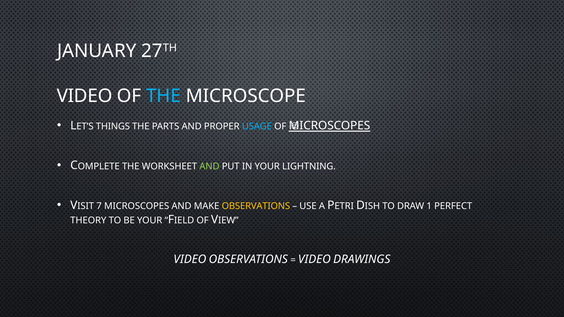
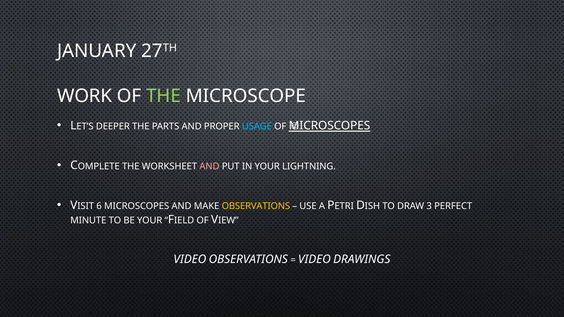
VIDEO: VIDEO -> WORK (85, 96)
THE colour: light blue -> light green (164, 96)
THINGS: THINGS -> DEEPER (113, 126)
AND colour: light green -> pink (209, 166)
7: 7 -> 6 (99, 206)
1: 1 -> 3 (429, 206)
THEORY: THEORY -> MINUTE (88, 220)
